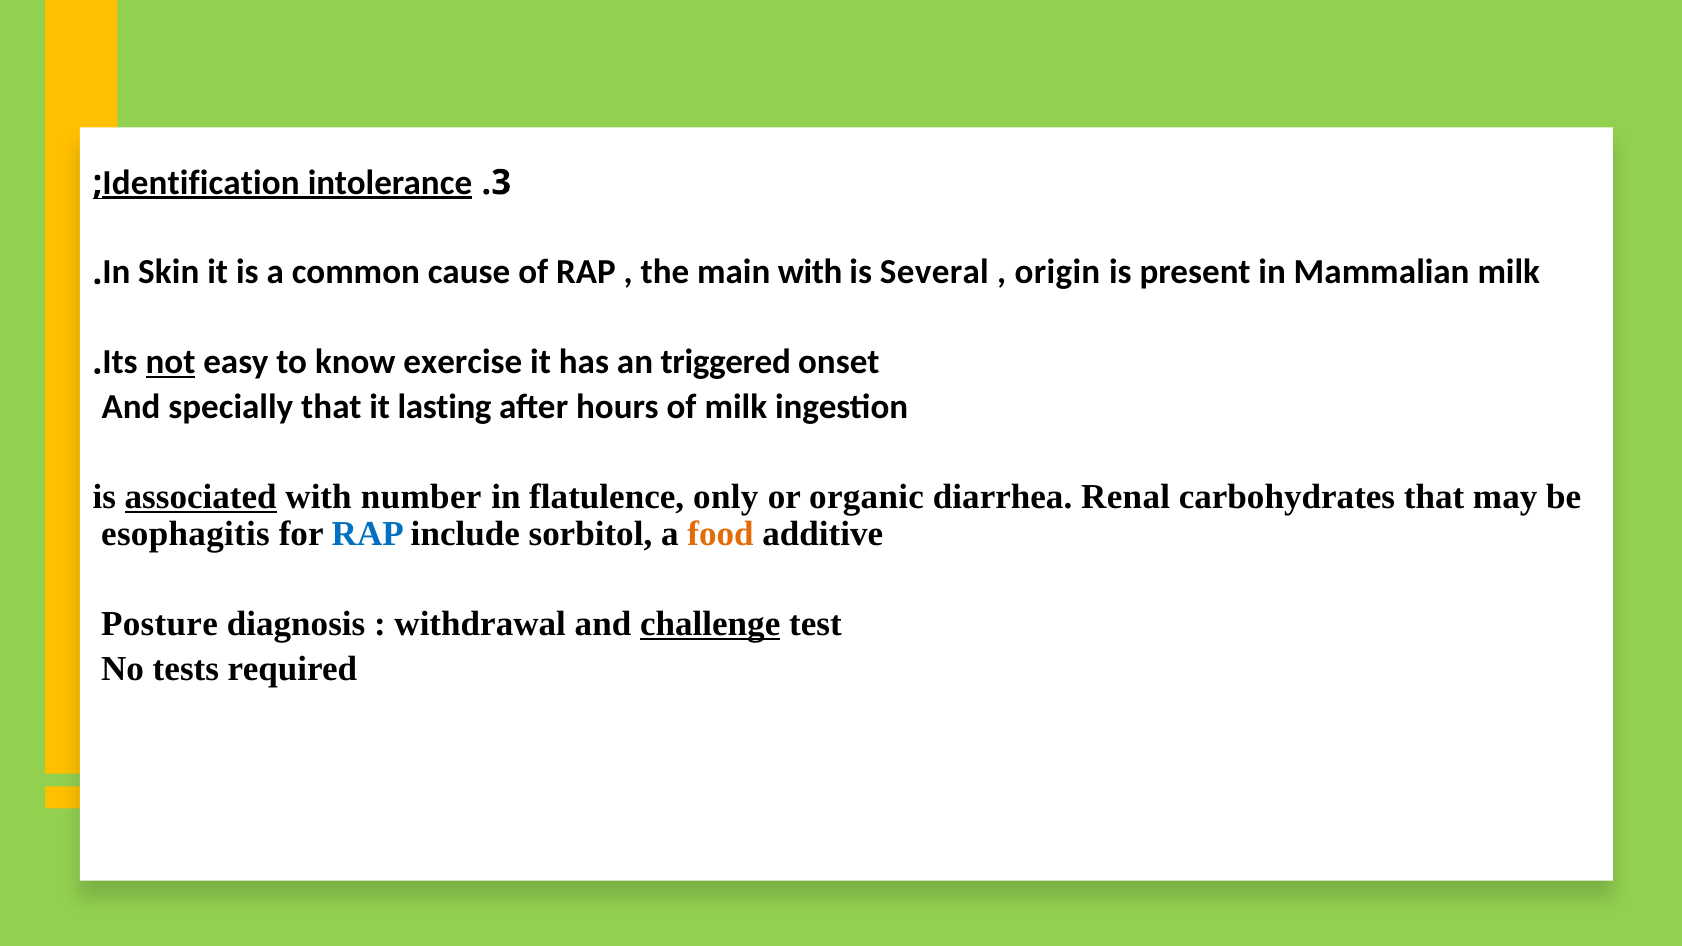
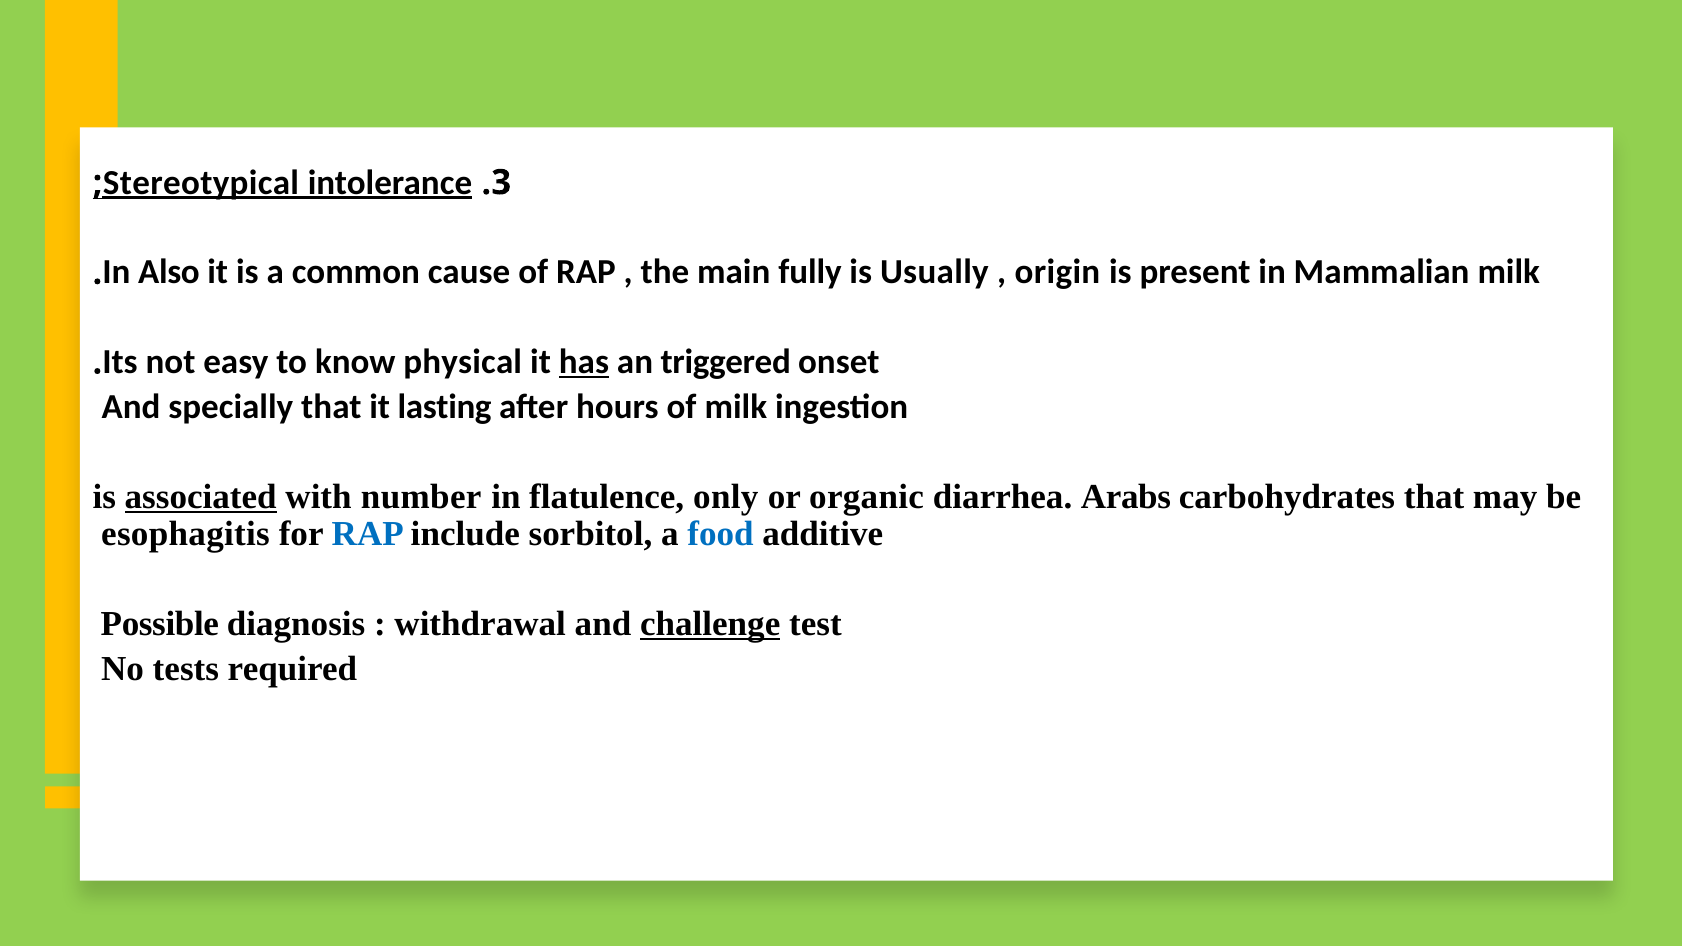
Identification: Identification -> Stereotypical (201, 183)
Skin: Skin -> Also (169, 272)
main with: with -> fully (810, 272)
Several: Several -> Usually (934, 272)
not underline: present -> none (170, 362)
exercise: exercise -> physical (463, 362)
has underline: none -> present (584, 362)
Renal: Renal -> Arabs (1126, 497)
food colour: orange -> blue (720, 534)
Posture: Posture -> Possible (160, 624)
